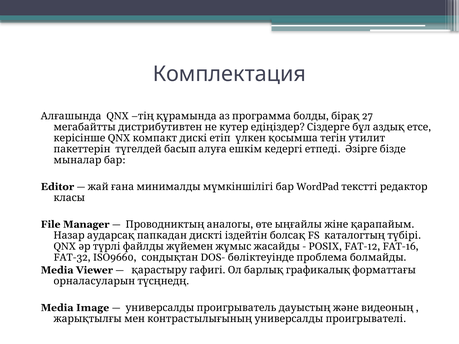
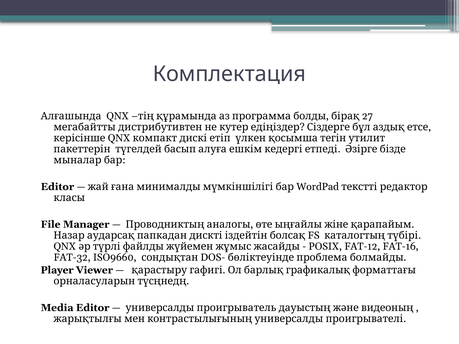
Media: Media -> Player (57, 270)
Media Image: Image -> Editor (93, 308)
